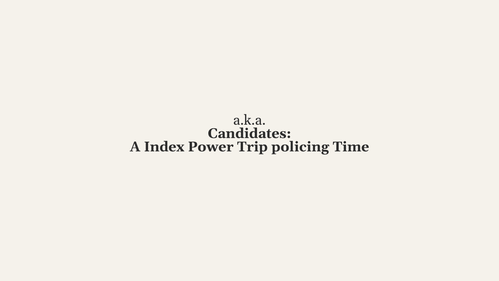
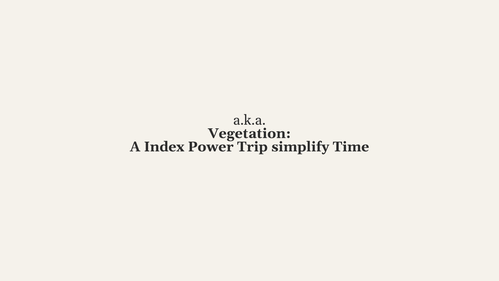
Candidates: Candidates -> Vegetation (249, 133)
policing: policing -> simplify (300, 147)
